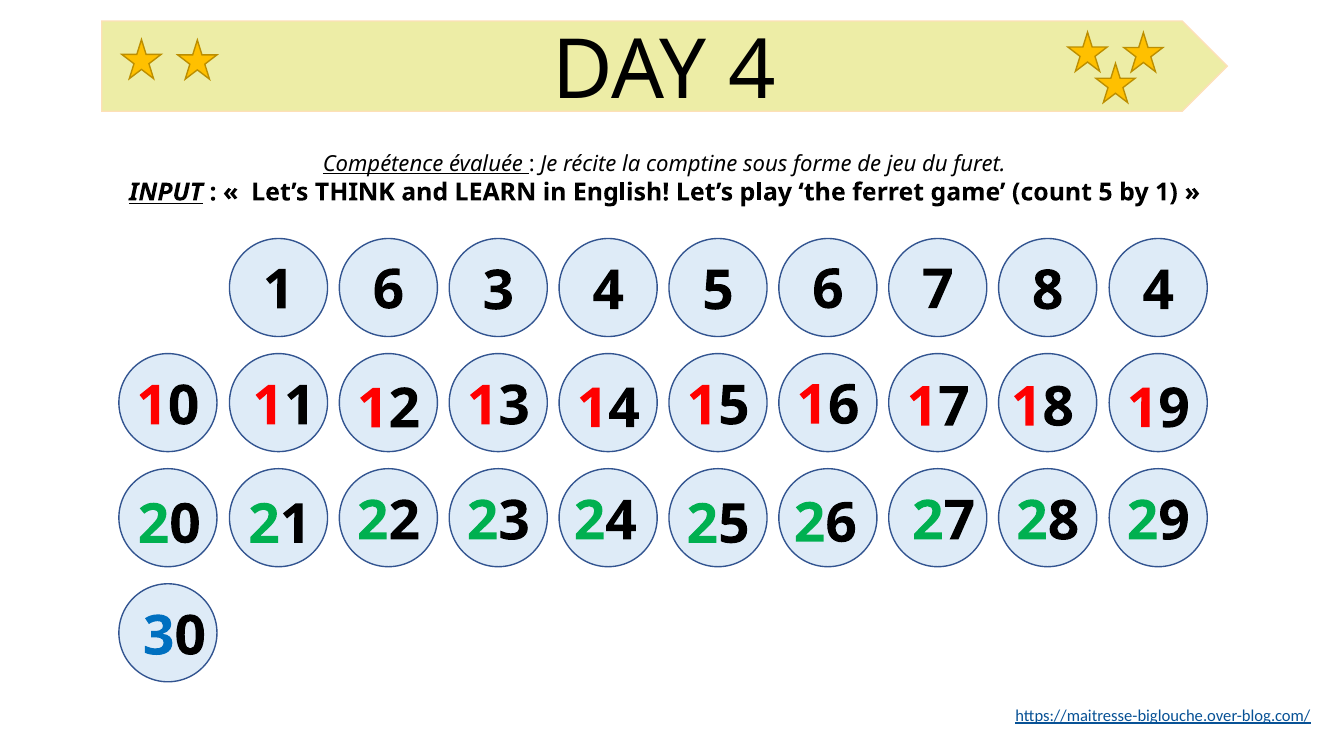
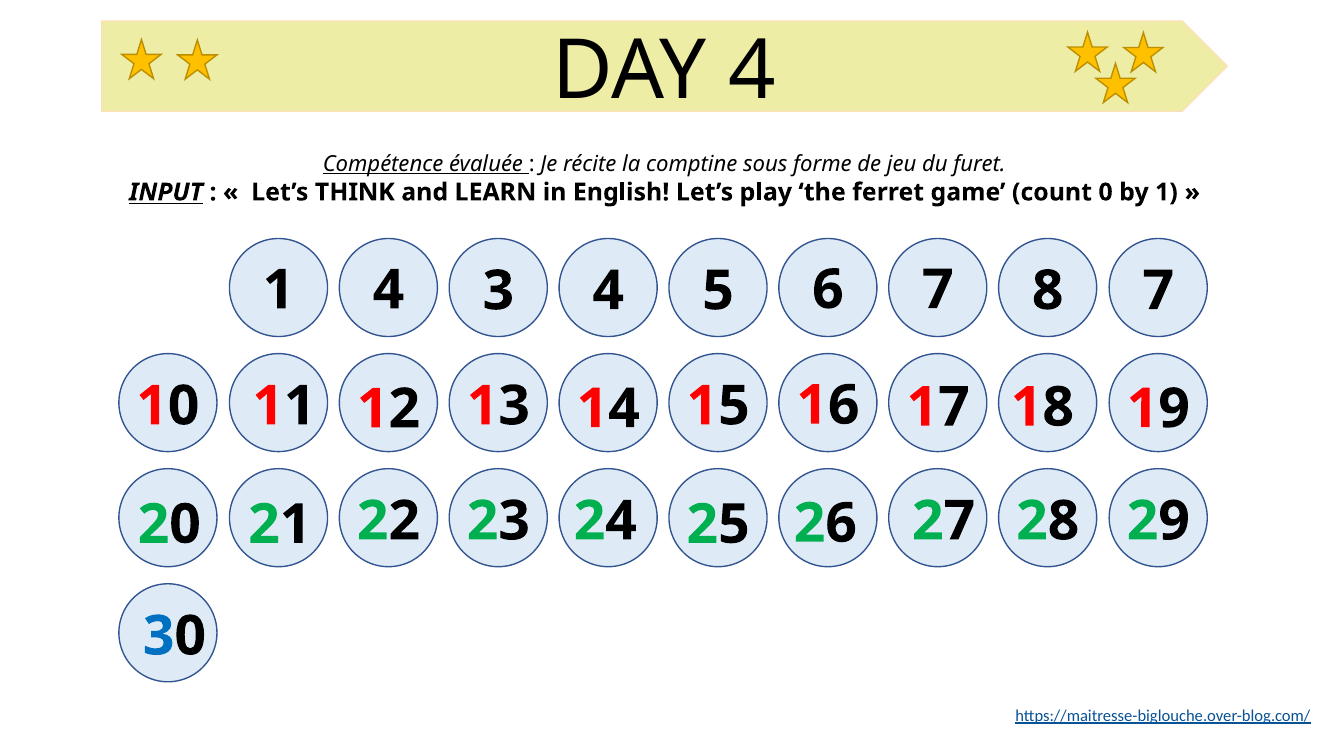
count 5: 5 -> 0 (1106, 192)
1 6: 6 -> 4 (388, 290)
8 4: 4 -> 7 (1158, 291)
